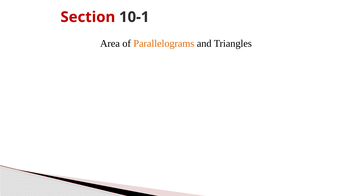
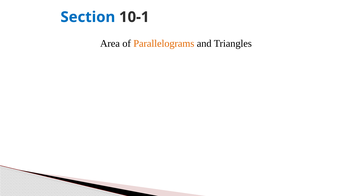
Section colour: red -> blue (88, 17)
